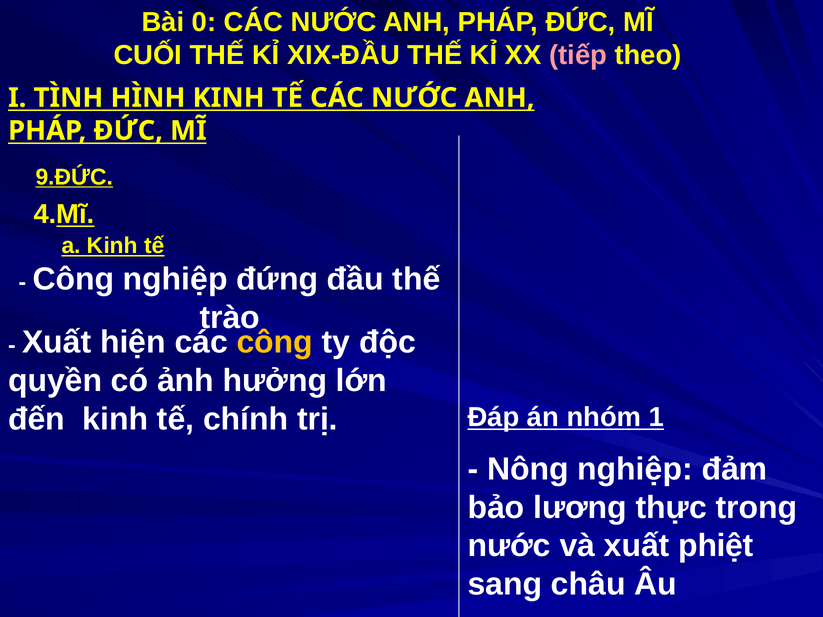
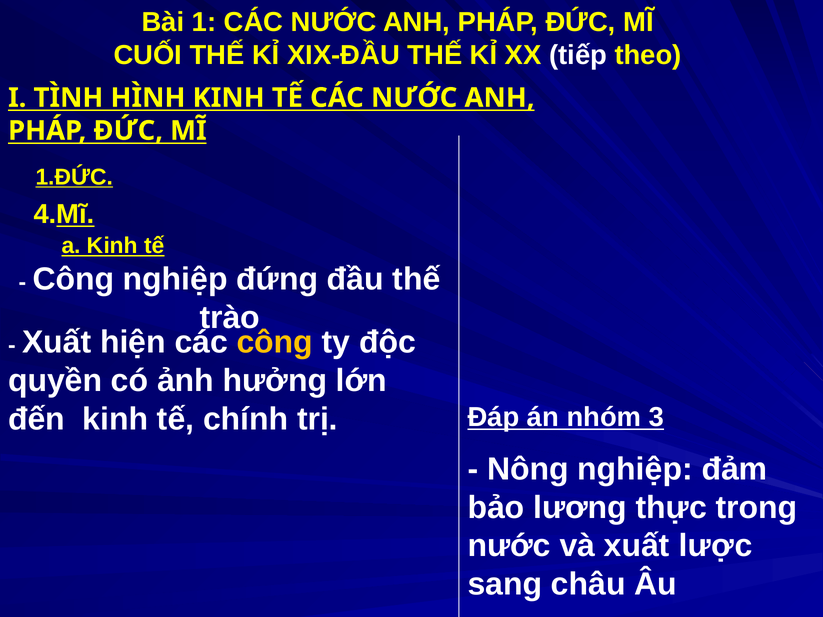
0: 0 -> 1 (204, 22)
tiếp colour: pink -> white (578, 55)
9.ĐỨC: 9.ĐỨC -> 1.ĐỨC (74, 177)
1: 1 -> 3 (656, 417)
phiệt: phiệt -> lược (716, 546)
